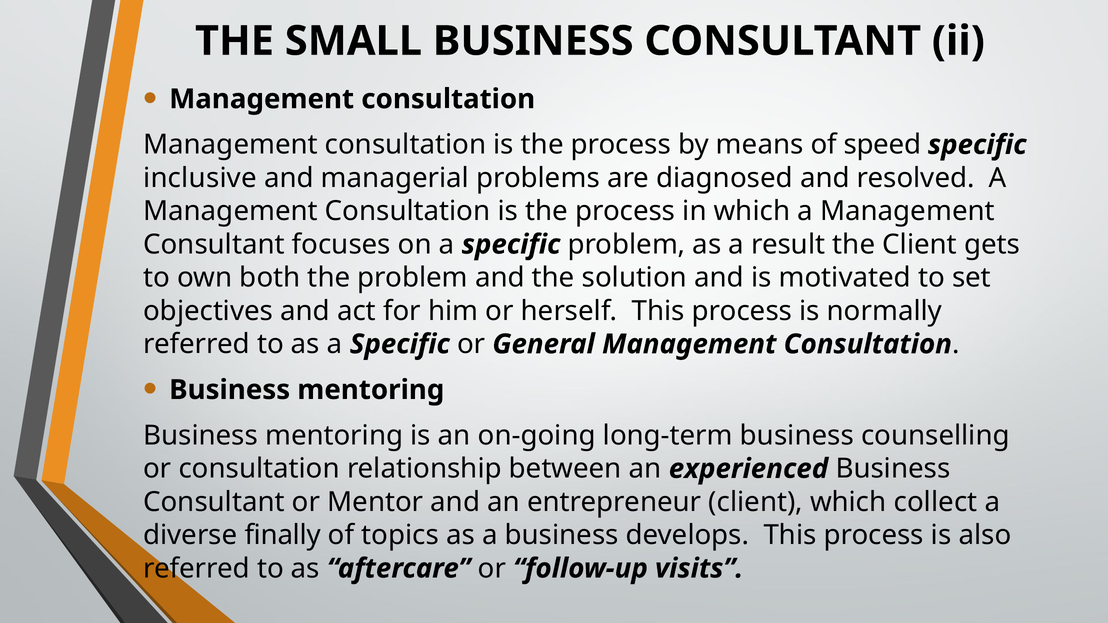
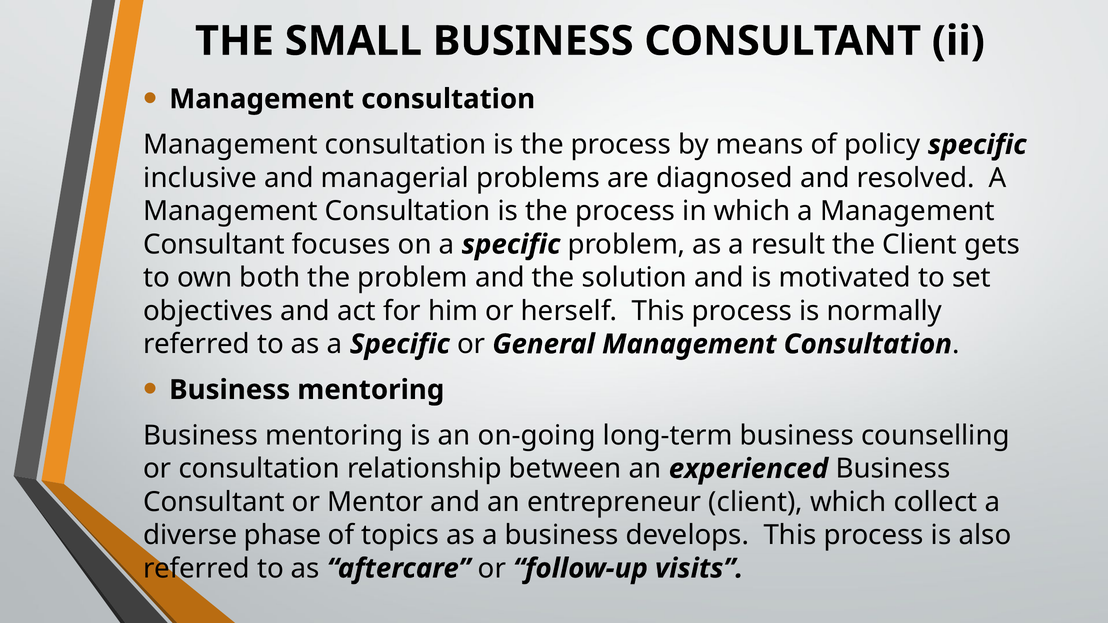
speed: speed -> policy (882, 145)
finally: finally -> phase (283, 535)
